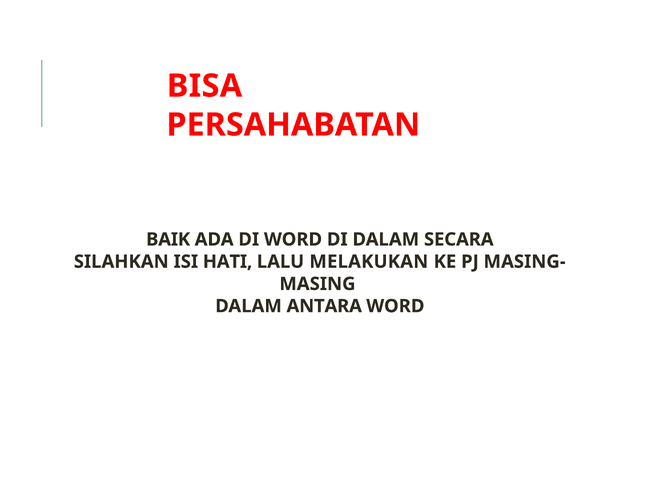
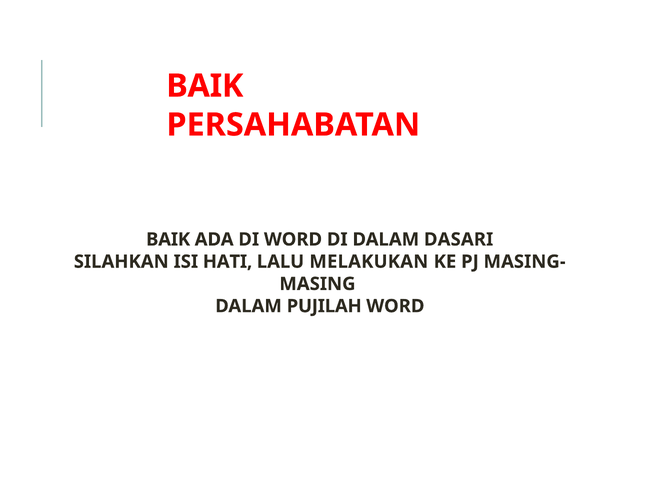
BISA: BISA -> BAIK (205, 86)
SECARA: SECARA -> DASARI (459, 239)
ANTARA: ANTARA -> PUJILAH (324, 306)
